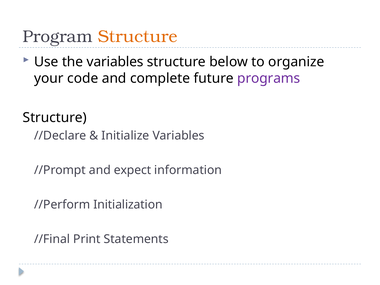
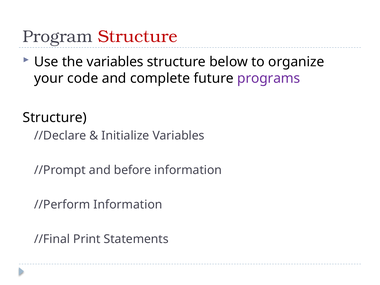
Structure colour: orange -> red (138, 37)
expect: expect -> before (133, 170)
//Perform Initialization: Initialization -> Information (128, 205)
